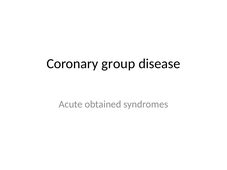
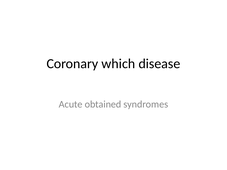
group: group -> which (118, 64)
